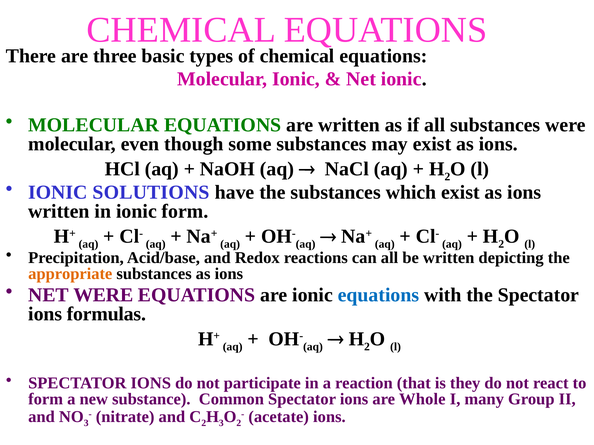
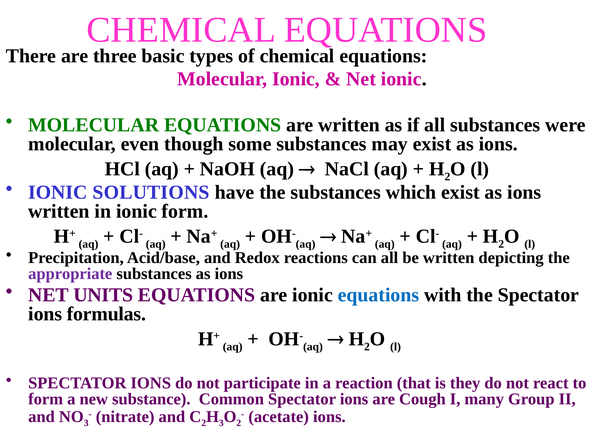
appropriate colour: orange -> purple (70, 274)
NET WERE: WERE -> UNITS (103, 295)
Whole: Whole -> Cough (422, 399)
